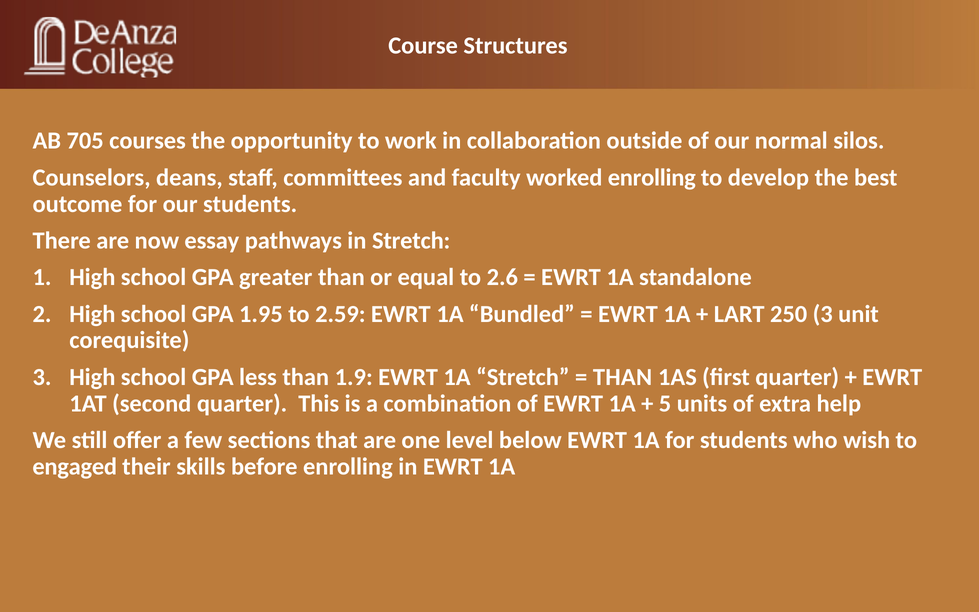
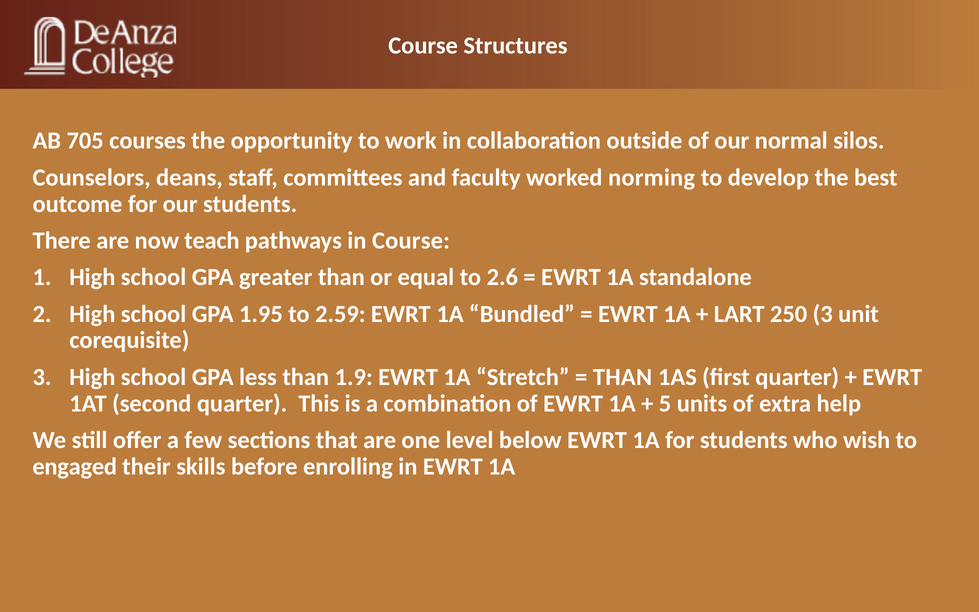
worked enrolling: enrolling -> norming (652, 177)
essay: essay -> teach (212, 241)
in Stretch: Stretch -> Course (411, 241)
